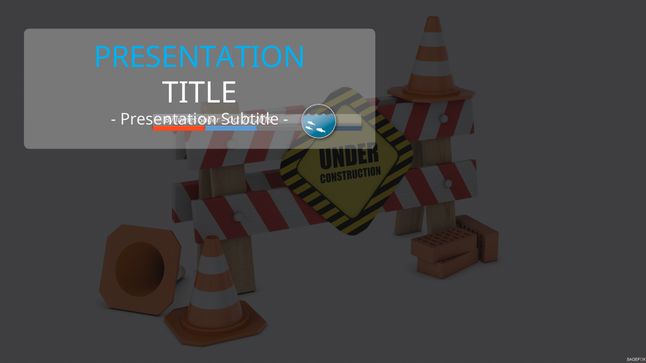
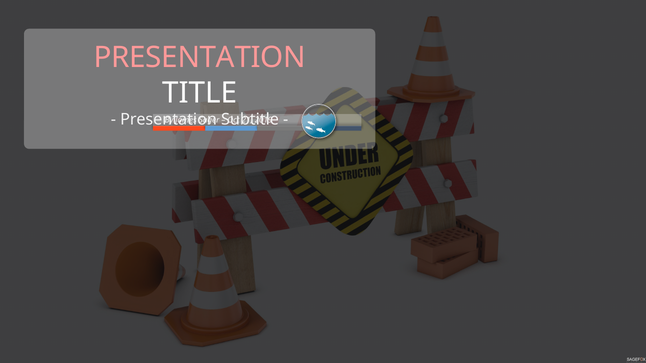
PRESENTATION colour: light blue -> pink (200, 58)
